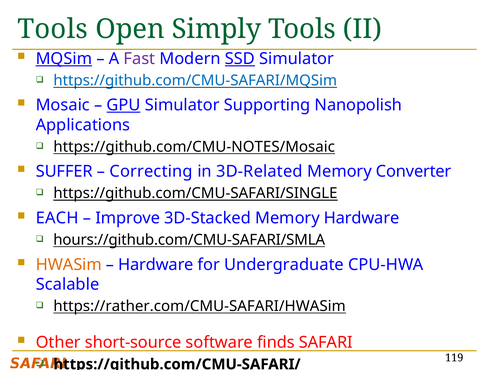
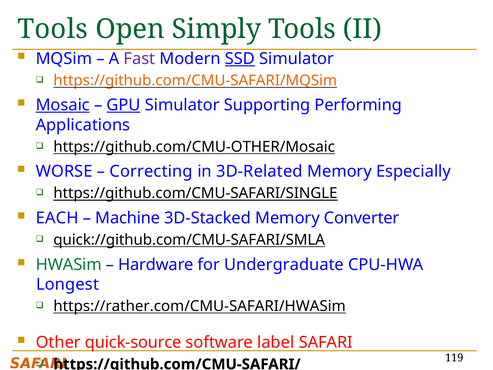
MQSim underline: present -> none (64, 59)
https://github.com/CMU-SAFARI/MQSim colour: blue -> orange (195, 80)
Mosaic underline: none -> present (63, 105)
Nanopolish: Nanopolish -> Performing (358, 105)
https://github.com/CMU-NOTES/Mosaic: https://github.com/CMU-NOTES/Mosaic -> https://github.com/CMU-OTHER/Mosaic (194, 147)
SUFFER: SUFFER -> WORSE (64, 171)
Converter: Converter -> Especially (414, 171)
Improve: Improve -> Machine (128, 218)
Memory Hardware: Hardware -> Converter (362, 218)
hours://github.com/CMU-SAFARI/SMLA: hours://github.com/CMU-SAFARI/SMLA -> quick://github.com/CMU-SAFARI/SMLA (189, 240)
HWASim colour: orange -> green (69, 264)
Scalable: Scalable -> Longest (67, 284)
short-source: short-source -> quick-source (133, 342)
finds: finds -> label (276, 342)
